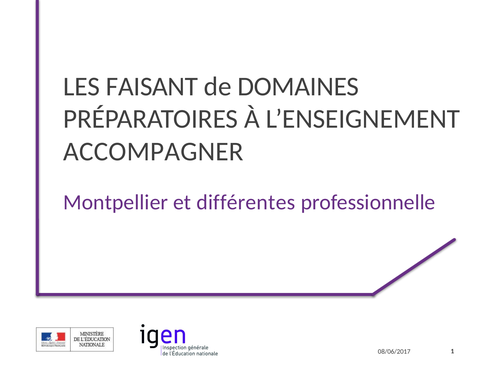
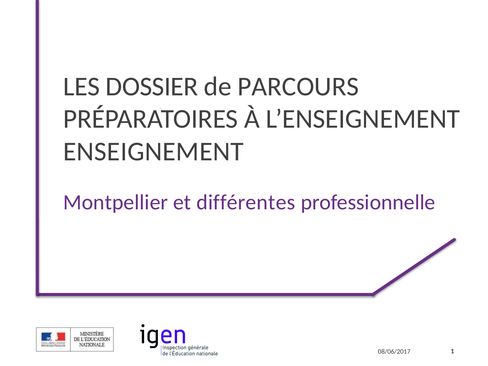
FAISANT: FAISANT -> DOSSIER (152, 86)
DOMAINES: DOMAINES -> PARCOURS (298, 86)
ACCOMPAGNER: ACCOMPAGNER -> ENSEIGNEMENT (153, 151)
